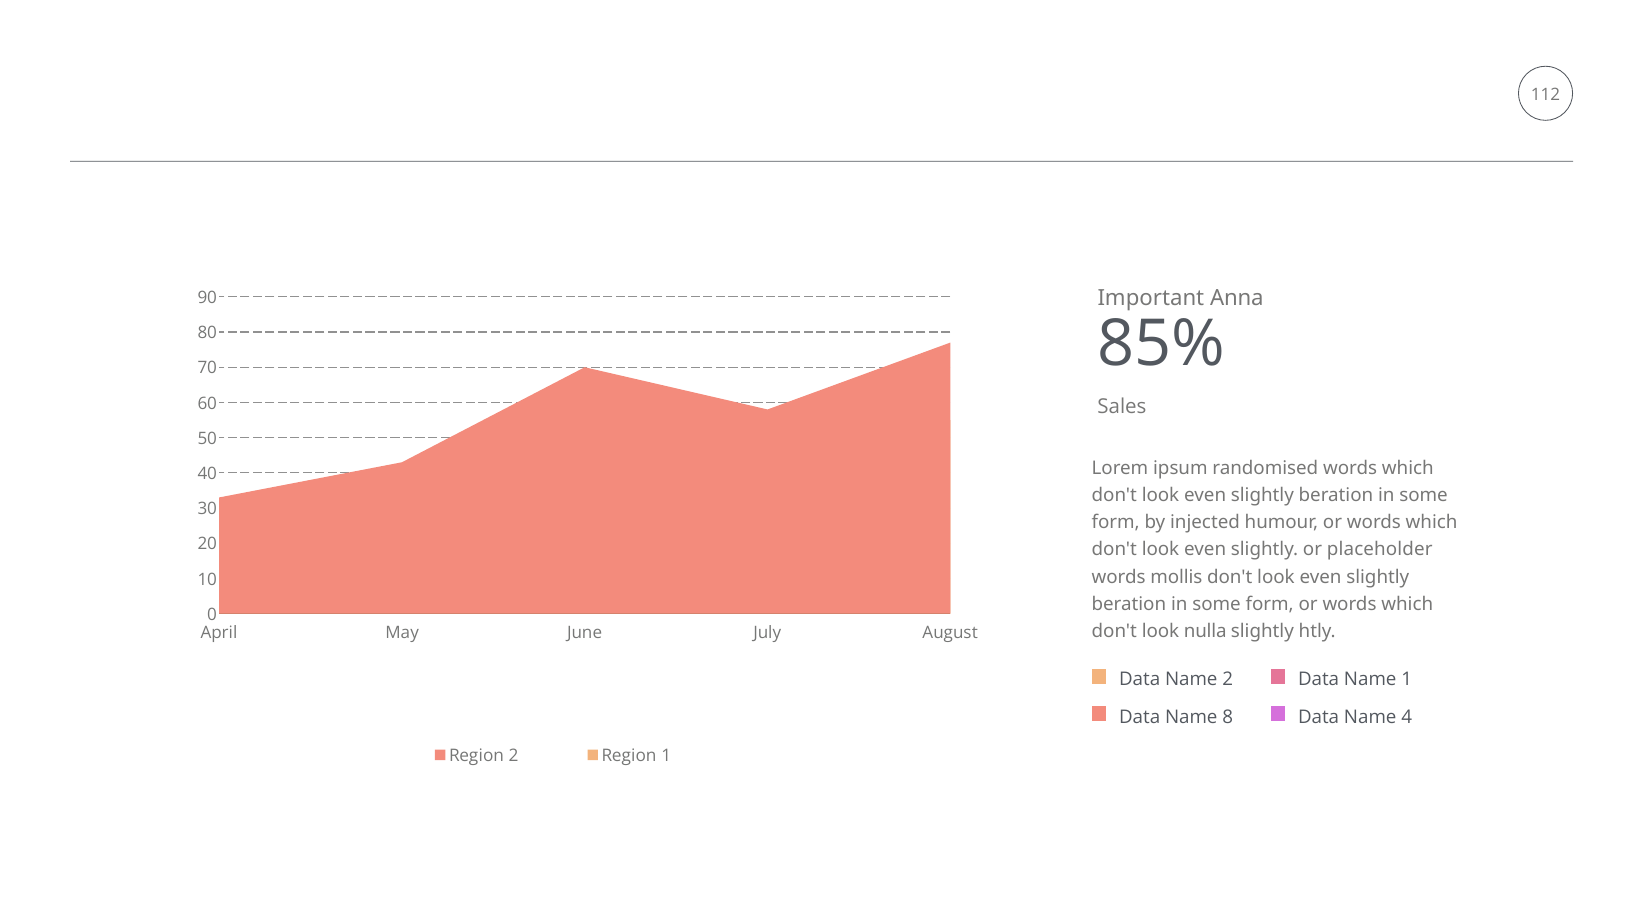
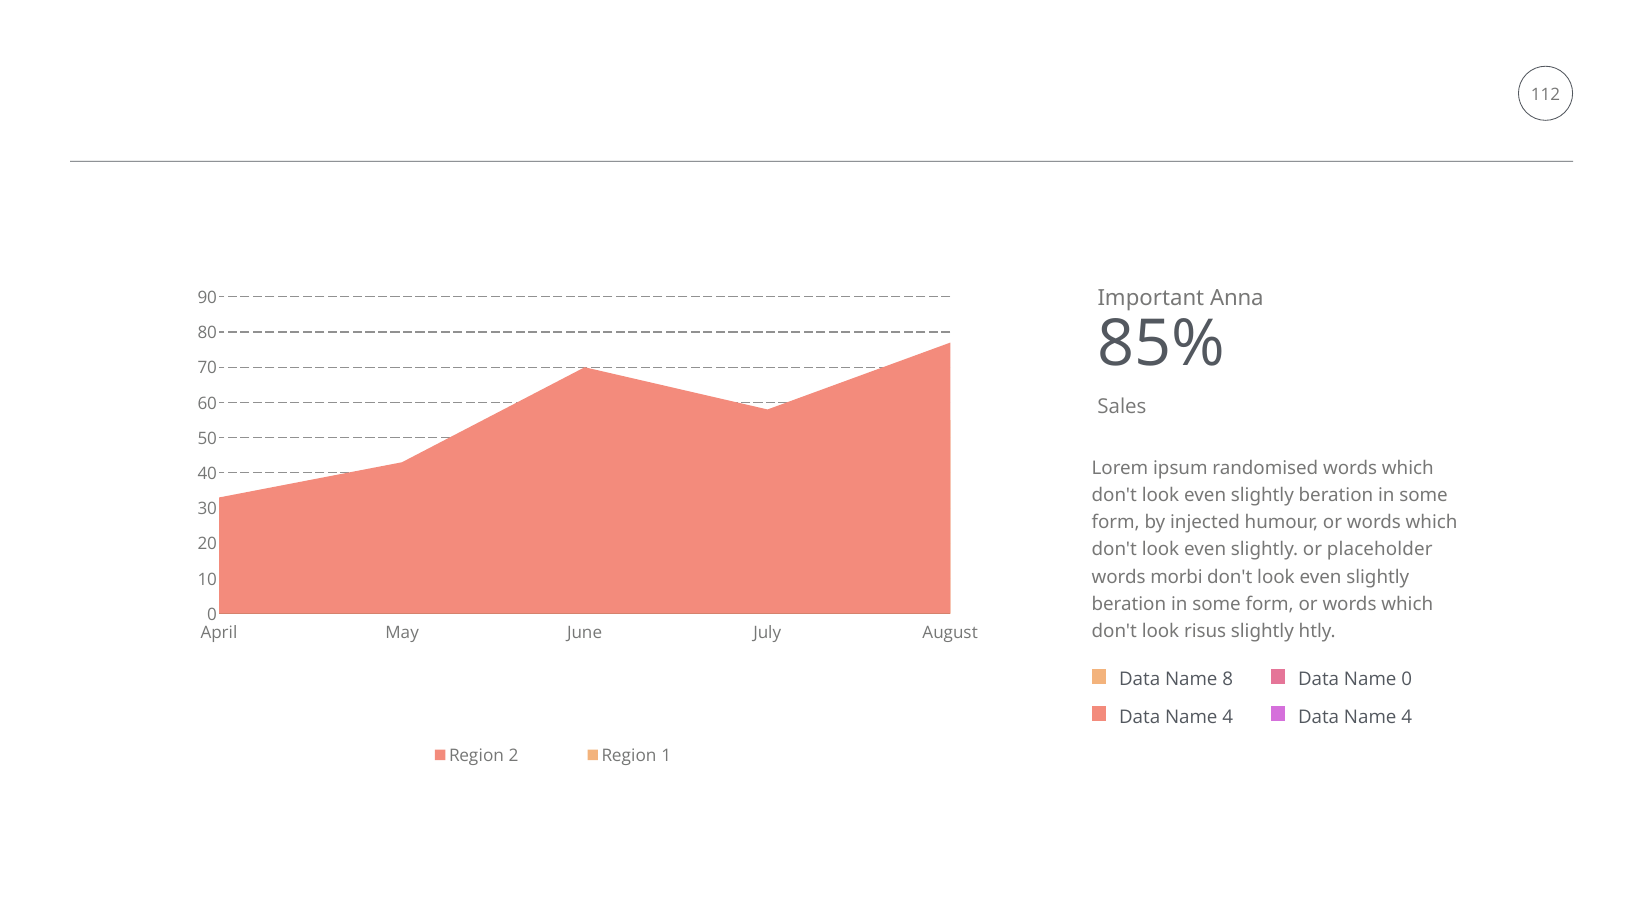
mollis: mollis -> morbi (1176, 577)
nulla: nulla -> risus (1205, 631)
Name 2: 2 -> 8 (1228, 680)
Name 1: 1 -> 0 (1407, 680)
8: 8 -> 4 (1228, 717)
